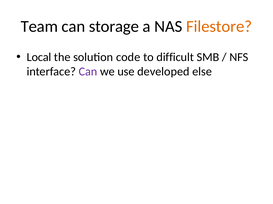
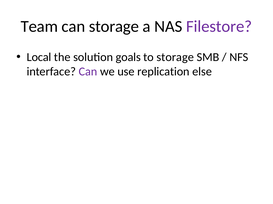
Filestore colour: orange -> purple (219, 26)
code: code -> goals (128, 57)
to difficult: difficult -> storage (175, 57)
developed: developed -> replication (163, 72)
